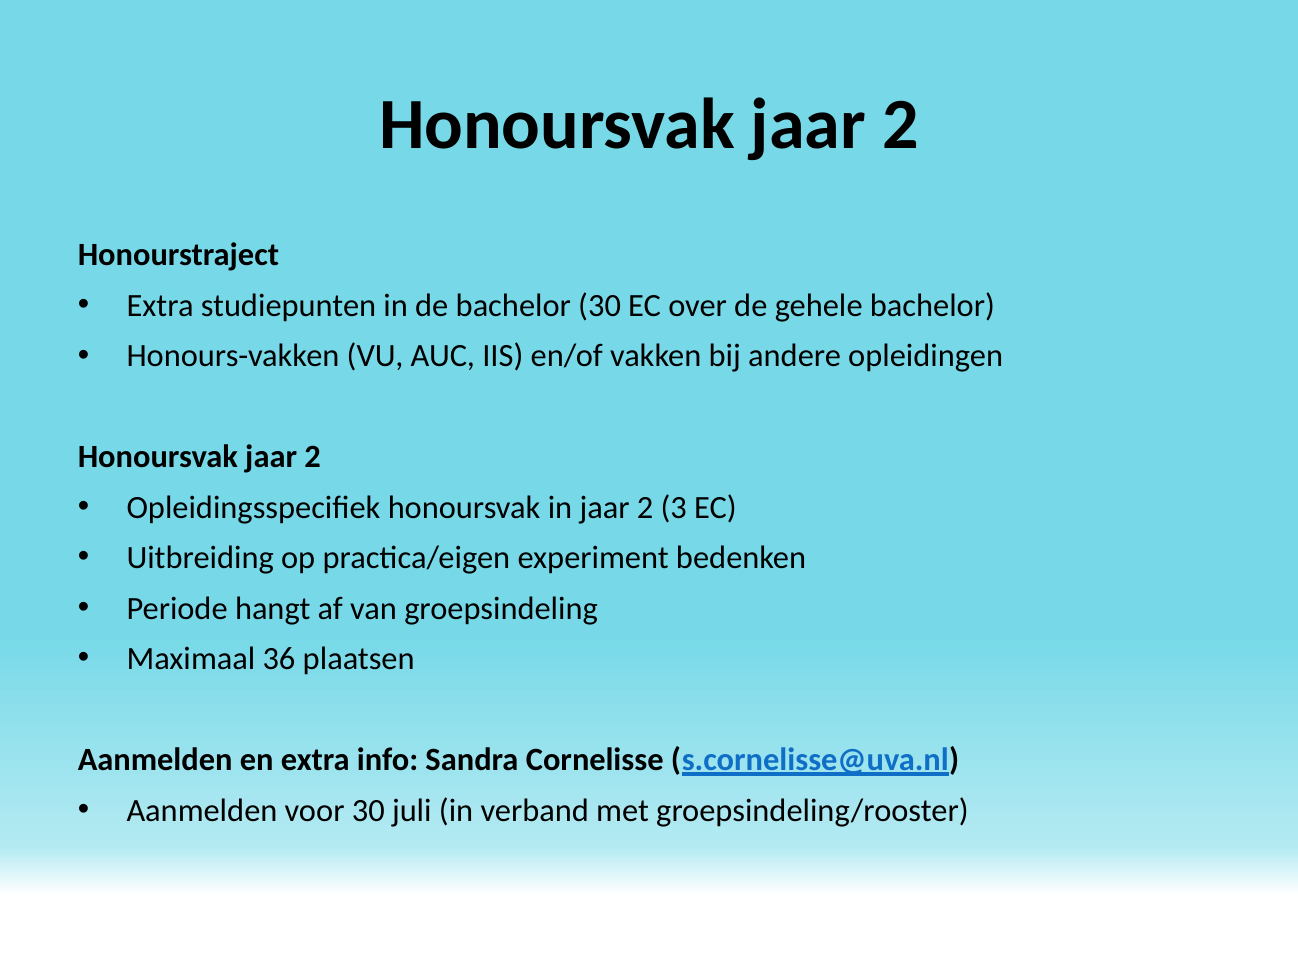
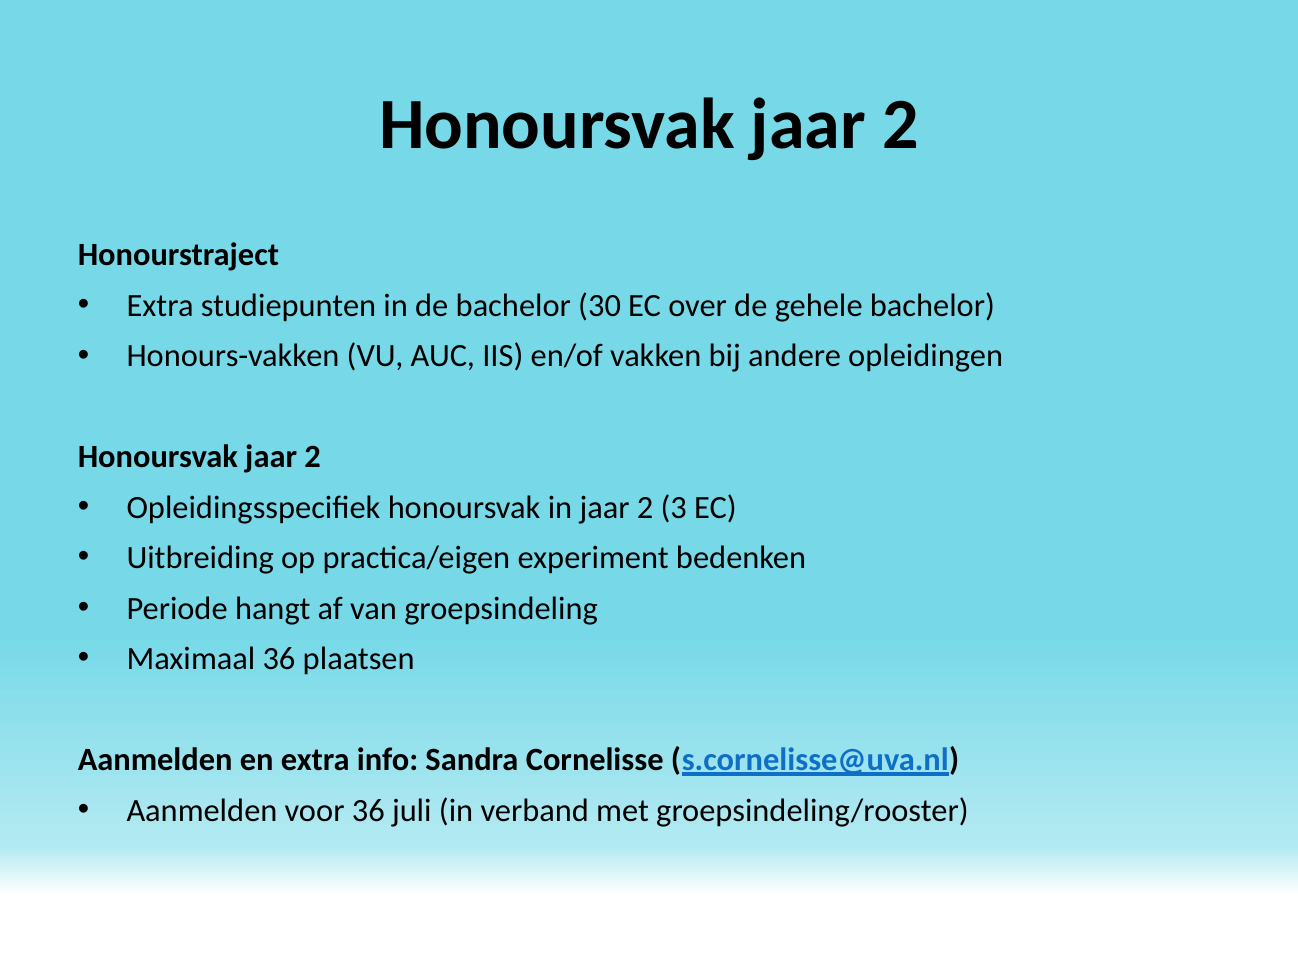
voor 30: 30 -> 36 (368, 811)
